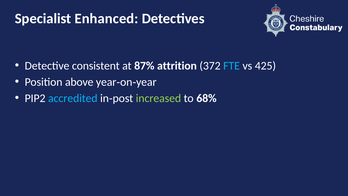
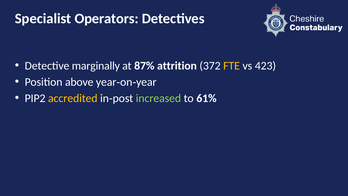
Enhanced: Enhanced -> Operators (107, 19)
consistent: consistent -> marginally (96, 66)
FTE colour: light blue -> yellow (232, 66)
425: 425 -> 423 (265, 66)
accredited colour: light blue -> yellow (73, 98)
68%: 68% -> 61% (207, 98)
